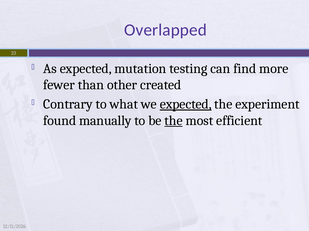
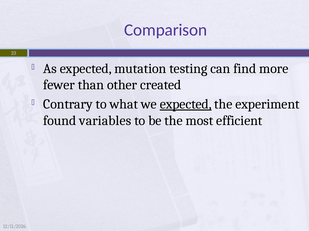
Overlapped: Overlapped -> Comparison (166, 30)
manually: manually -> variables (105, 121)
the underline: present -> none (174, 121)
